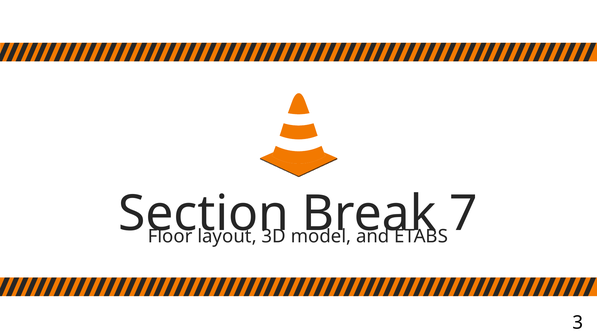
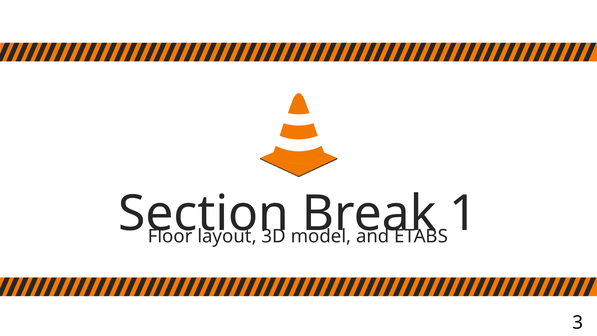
7: 7 -> 1 (463, 214)
